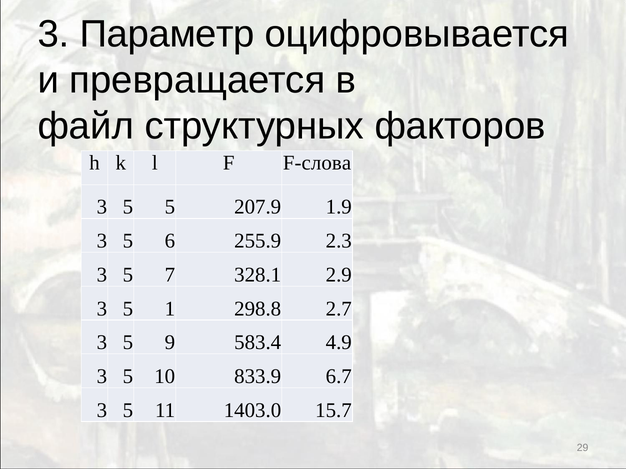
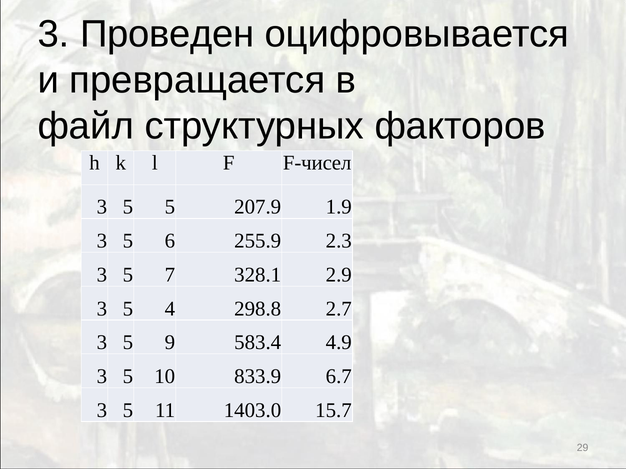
Параметр: Параметр -> Проведен (167, 34)
F-слова: F-слова -> F-чисел (317, 163)
1: 1 -> 4 (170, 309)
